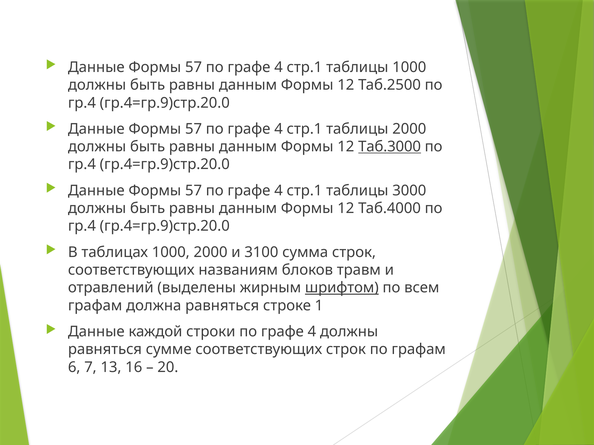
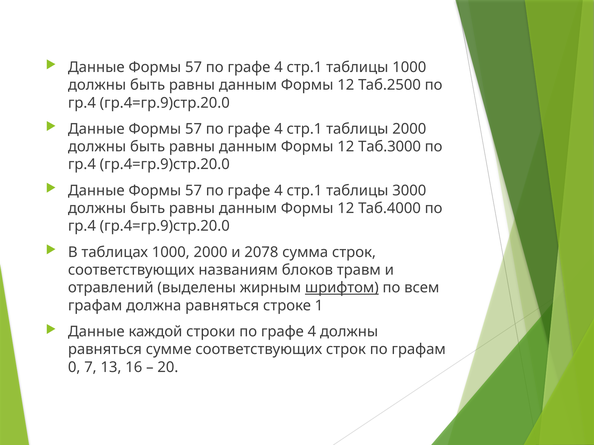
Таб.3000 underline: present -> none (390, 147)
3100: 3100 -> 2078 (261, 252)
6: 6 -> 0 (74, 368)
